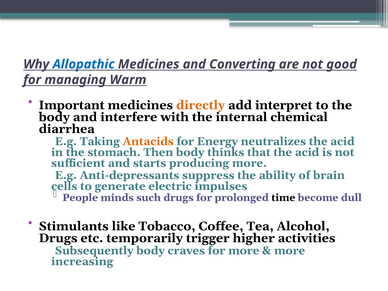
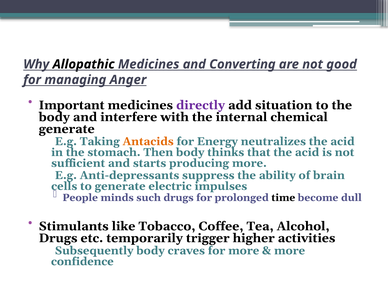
Allopathic colour: blue -> black (84, 64)
Warm: Warm -> Anger (128, 80)
directly colour: orange -> purple (201, 105)
interpret: interpret -> situation (284, 105)
diarrhea: diarrhea -> generate (67, 129)
increasing: increasing -> confidence (82, 261)
